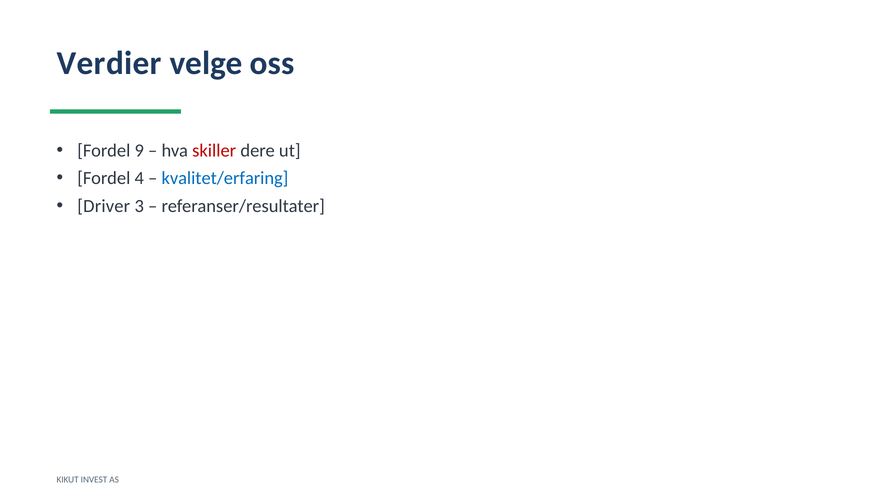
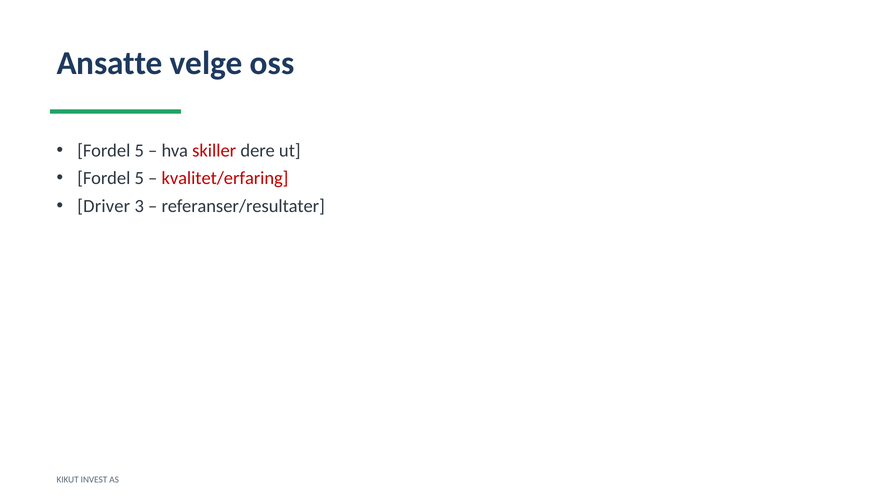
Verdier: Verdier -> Ansatte (110, 63)
9: 9 -> 5 (139, 150)
4: 4 -> 5 (139, 178)
kvalitet/erfaring colour: blue -> red (225, 178)
